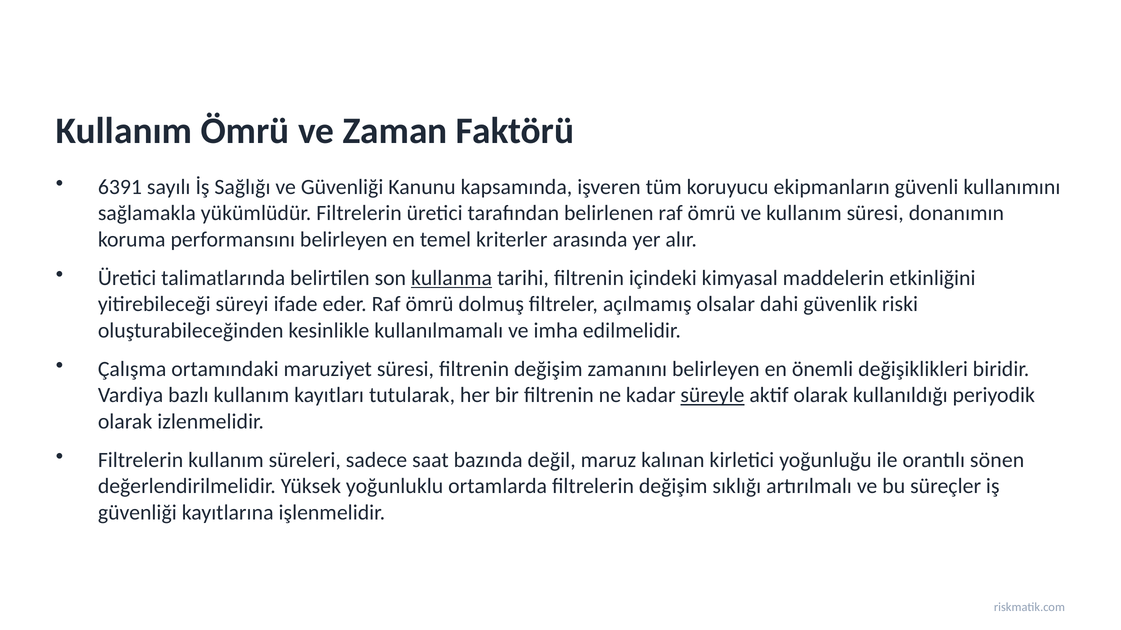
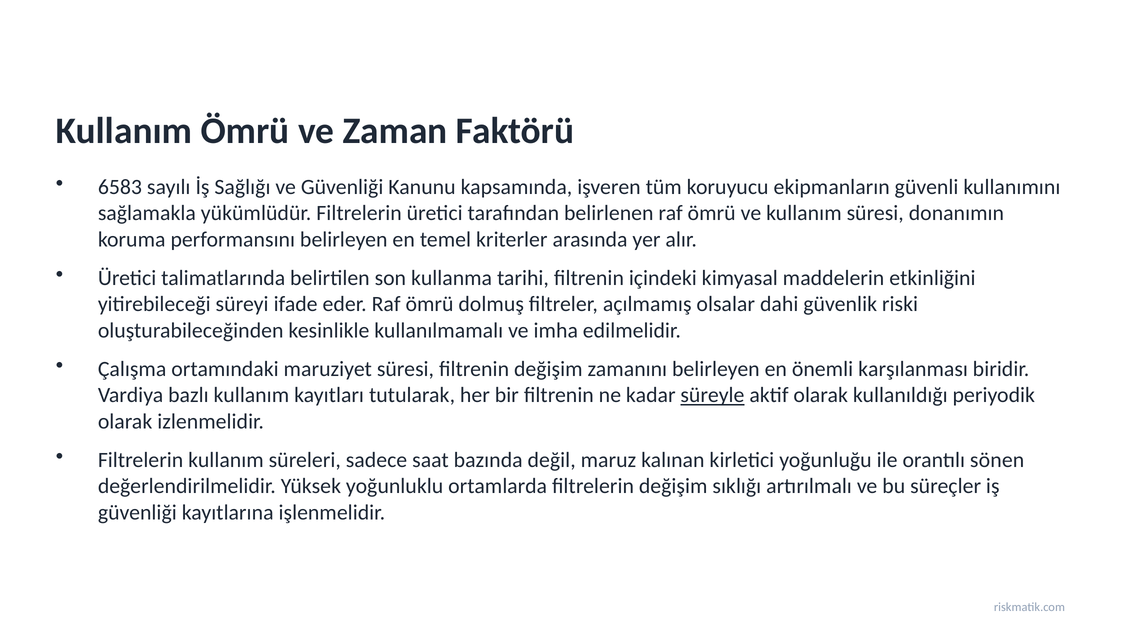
6391: 6391 -> 6583 (120, 187)
kullanma underline: present -> none (452, 278)
değişiklikleri: değişiklikleri -> karşılanması (913, 369)
